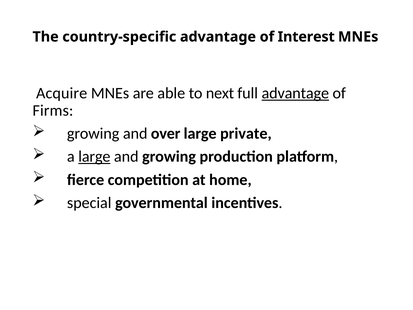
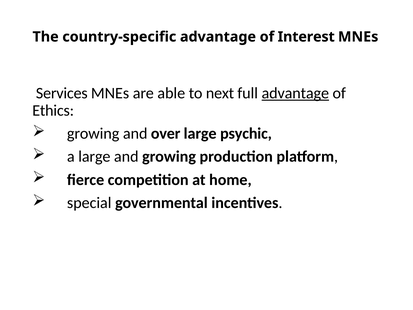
Acquire: Acquire -> Services (62, 93)
Firms: Firms -> Ethics (53, 110)
private: private -> psychic (246, 133)
large underline: present -> none (94, 157)
